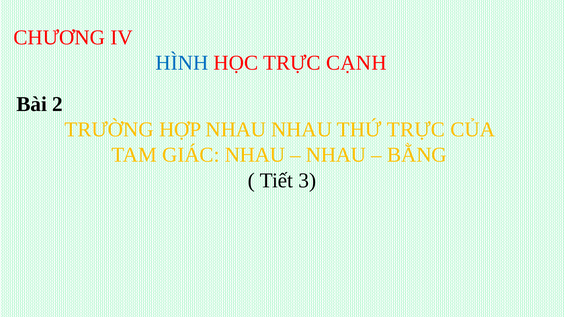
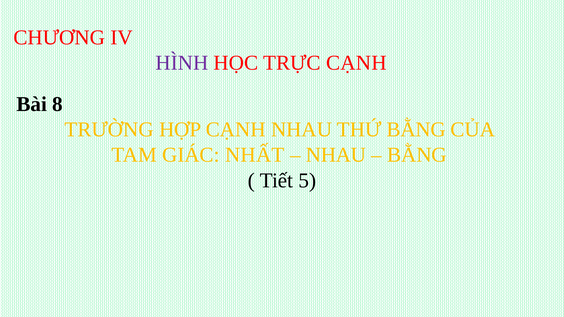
HÌNH colour: blue -> purple (182, 63)
2: 2 -> 8 (58, 104)
HỢP NHAU: NHAU -> CẠNH (236, 130)
THỨ TRỰC: TRỰC -> BẰNG (416, 130)
GIÁC NHAU: NHAU -> NHẤT (255, 155)
3: 3 -> 5 (307, 181)
